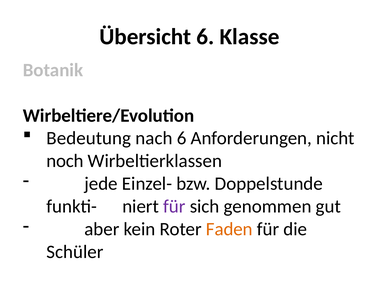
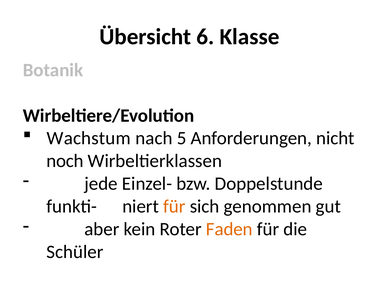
Bedeutung: Bedeutung -> Wachstum (89, 138)
nach 6: 6 -> 5 (182, 138)
für colour: purple -> orange (174, 207)
